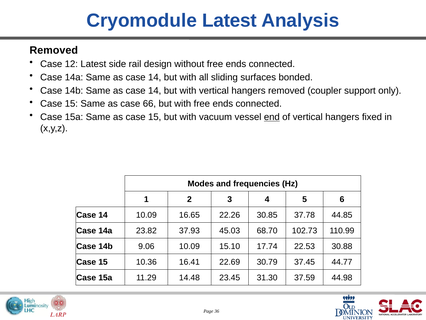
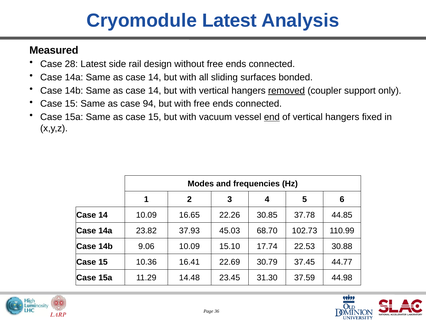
Removed: Removed -> Measured (54, 50)
12: 12 -> 28 (71, 64)
removed underline: none -> present (287, 90)
66: 66 -> 94 (149, 104)
